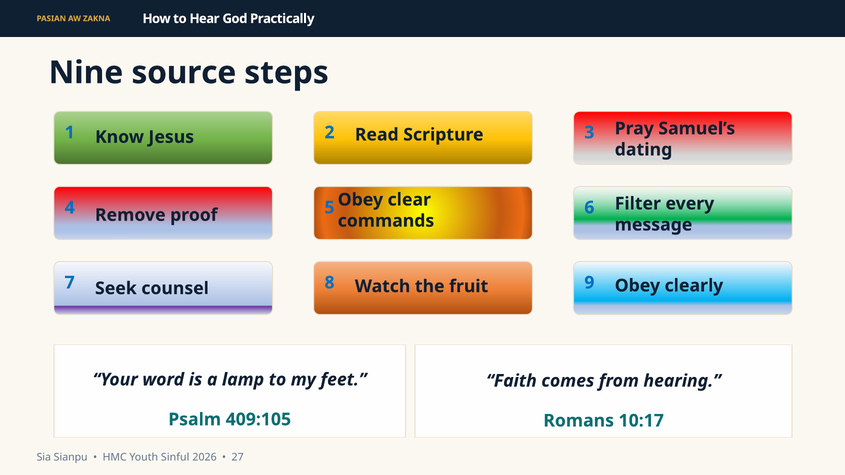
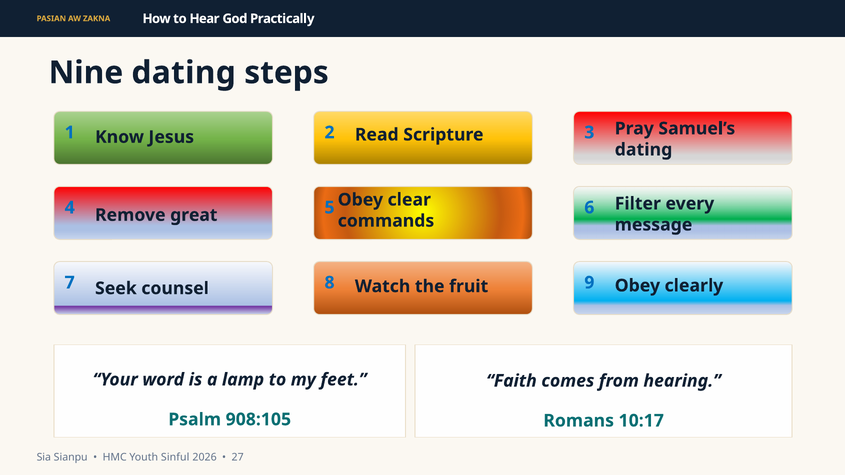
Nine source: source -> dating (184, 73)
proof: proof -> great (194, 215)
409:105: 409:105 -> 908:105 (258, 420)
